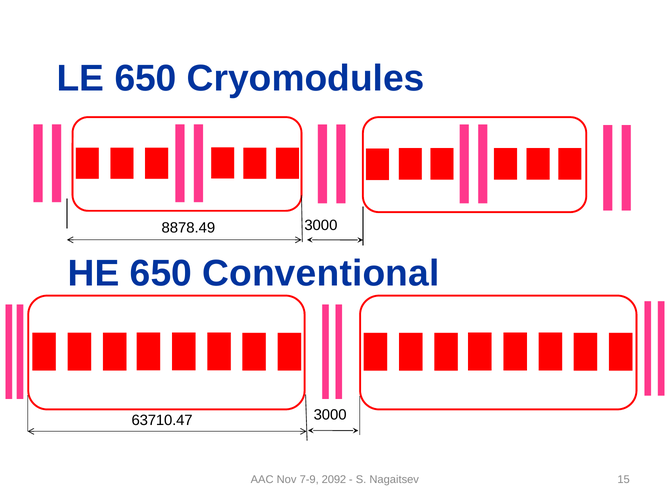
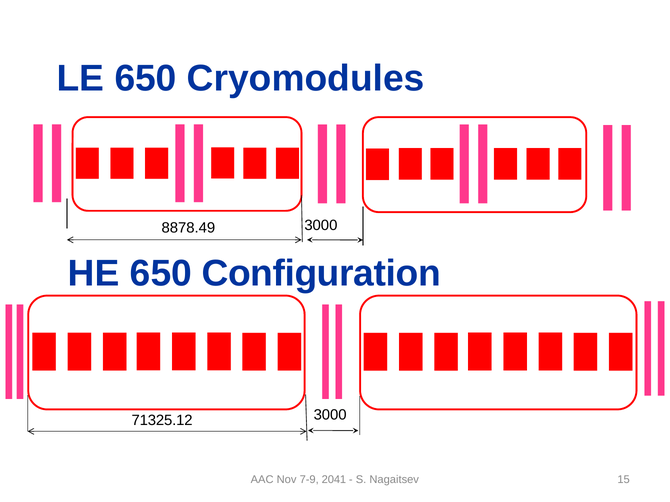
Conventional: Conventional -> Configuration (321, 274)
63710.47: 63710.47 -> 71325.12 (162, 421)
2092: 2092 -> 2041 (334, 480)
